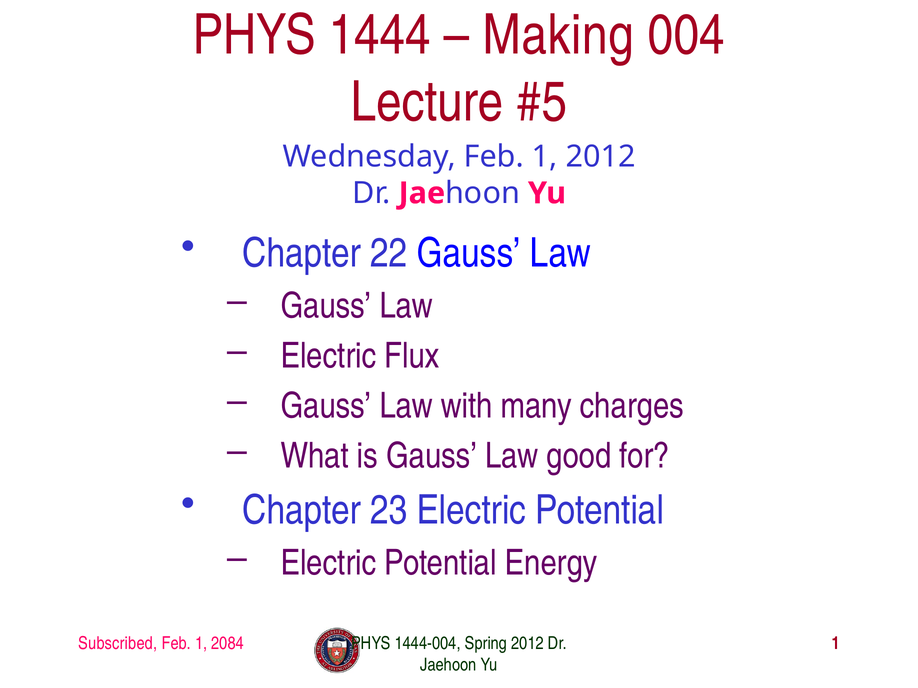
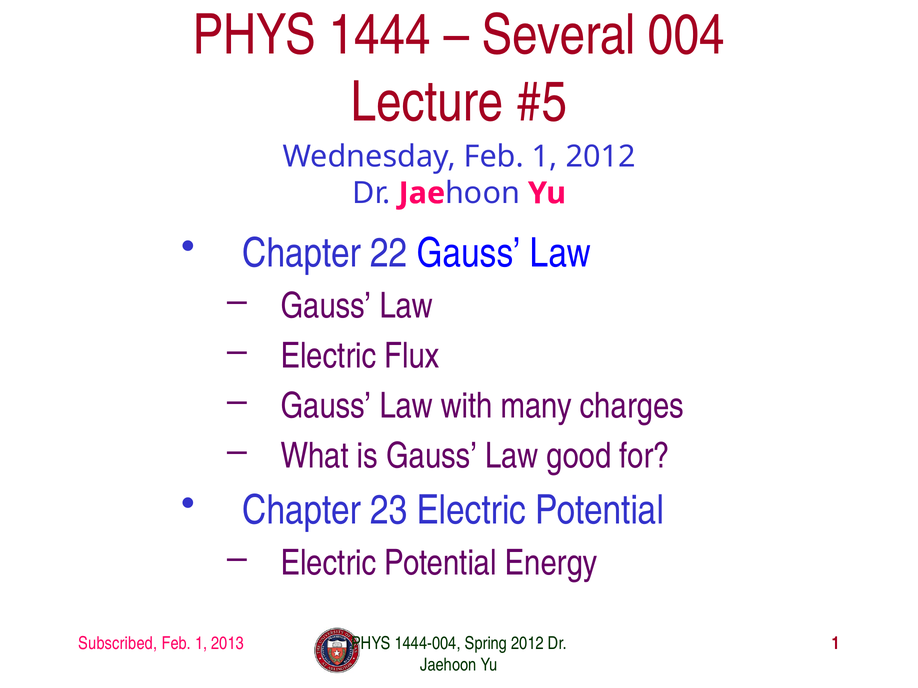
Making: Making -> Several (559, 35)
2084: 2084 -> 2013 (228, 644)
